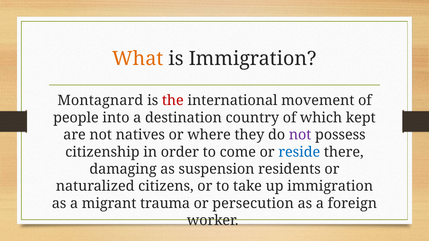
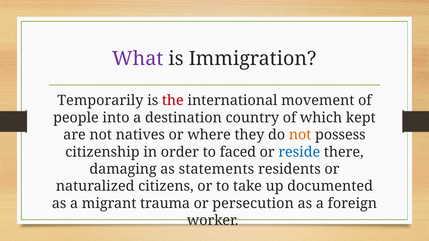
What colour: orange -> purple (138, 59)
Montagnard: Montagnard -> Temporarily (100, 101)
not colour: purple -> orange (300, 135)
come: come -> faced (238, 152)
suspension: suspension -> statements (216, 169)
up immigration: immigration -> documented (330, 187)
